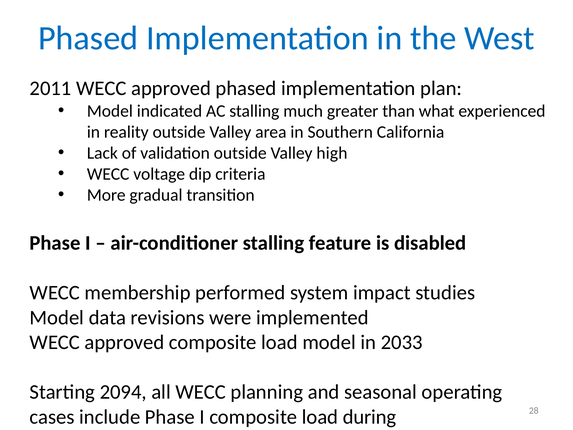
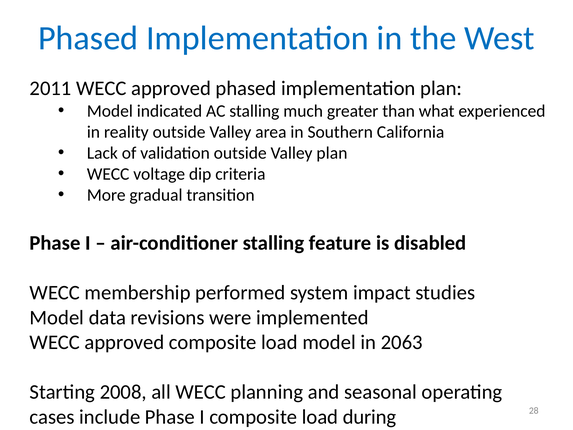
Valley high: high -> plan (332, 153)
2033: 2033 -> 2063 (402, 342)
2094: 2094 -> 2008 (123, 392)
